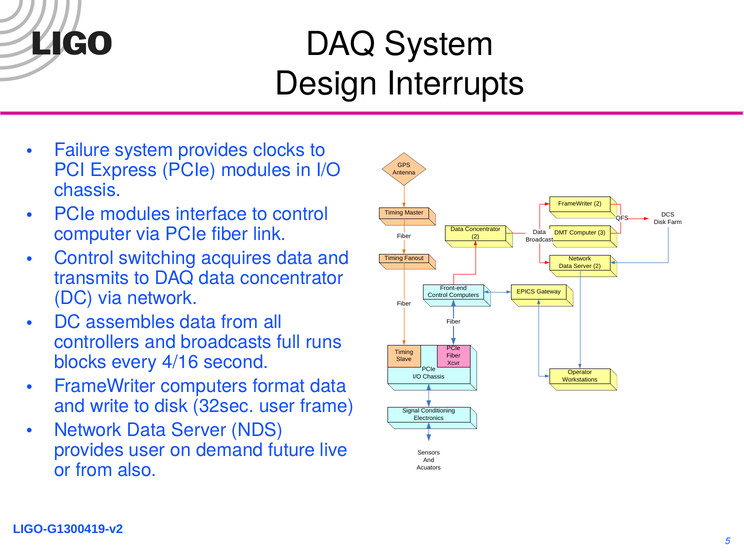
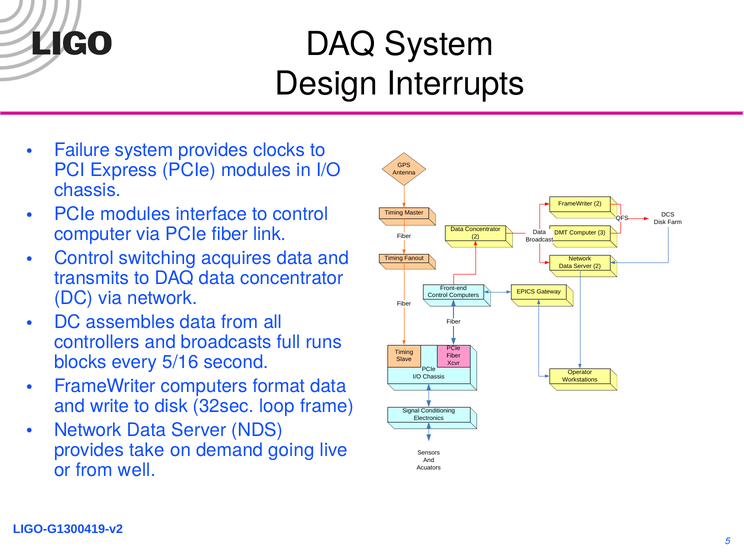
4/16: 4/16 -> 5/16 (180, 362)
32sec user: user -> loop (277, 406)
provides user: user -> take (147, 450)
future: future -> going (292, 450)
also: also -> well (137, 470)
